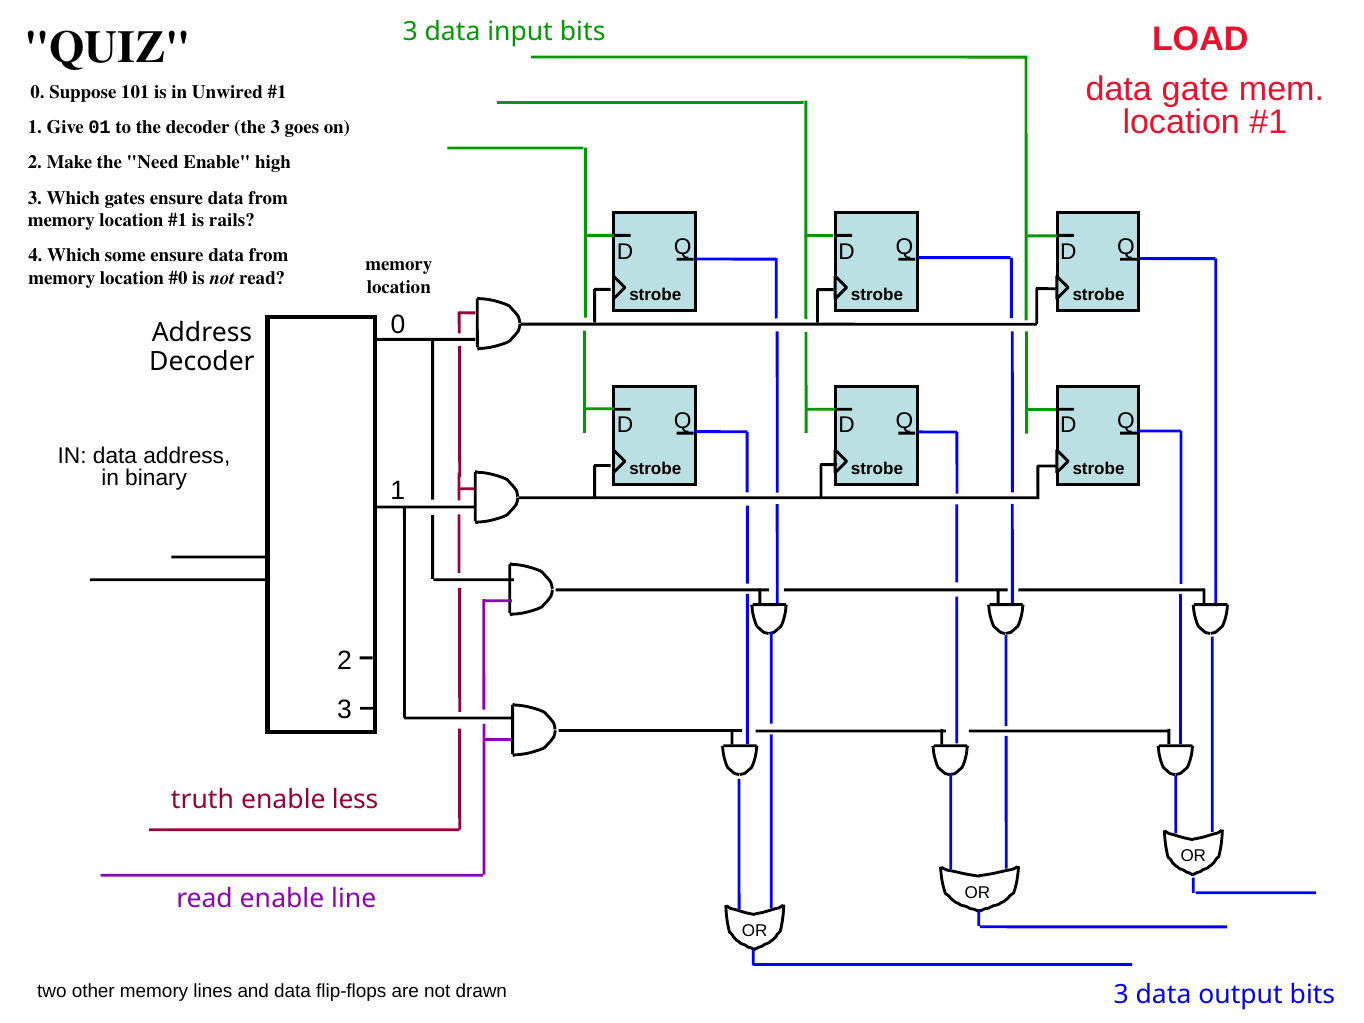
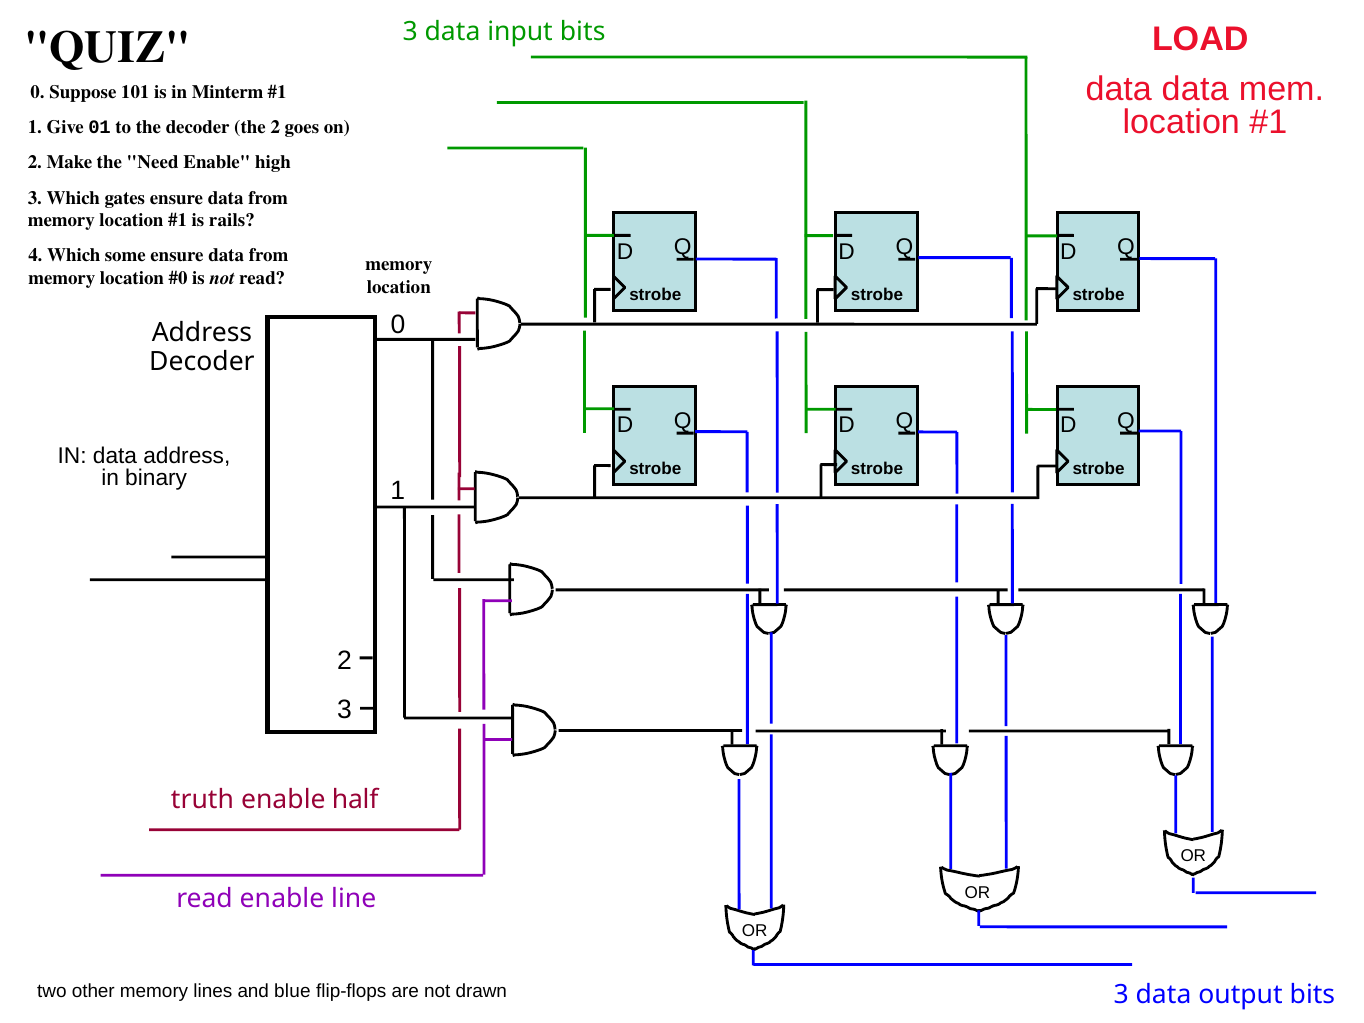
data gate: gate -> data (1195, 89)
Unwired: Unwired -> Minterm (228, 92)
the 3: 3 -> 2 (275, 128)
less: less -> half (355, 800)
and data: data -> blue (292, 992)
